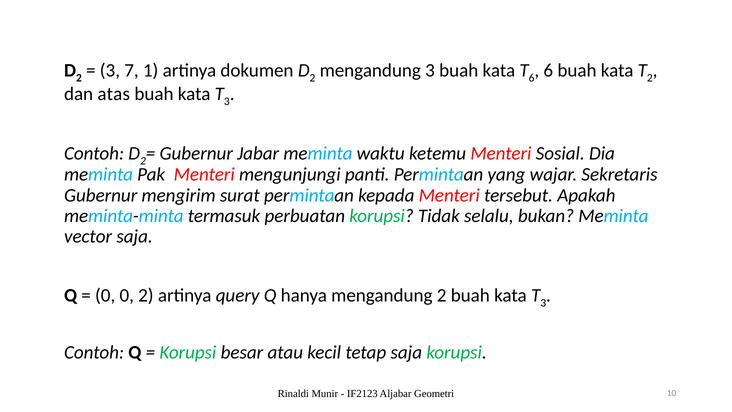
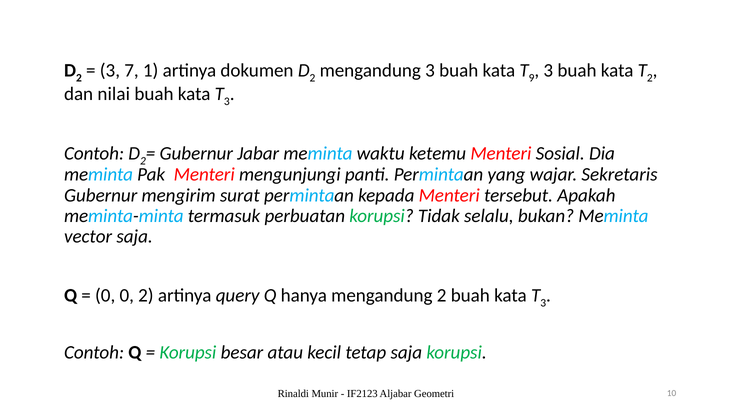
6: 6 -> 9 (532, 78)
6: 6 -> 3 (548, 70)
atas: atas -> nilai (114, 94)
